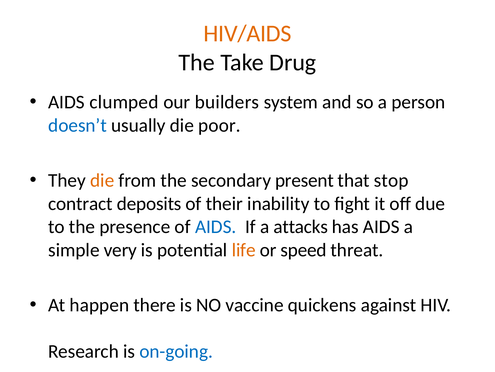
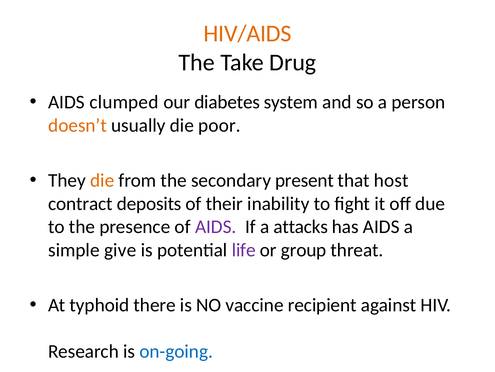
builders: builders -> diabetes (227, 102)
doesn’t colour: blue -> orange (78, 125)
stop: stop -> host (391, 180)
AIDS colour: blue -> purple (216, 226)
very: very -> give (120, 249)
life colour: orange -> purple (244, 249)
speed: speed -> group (304, 249)
happen: happen -> typhoid (99, 305)
quickens: quickens -> recipient (322, 305)
